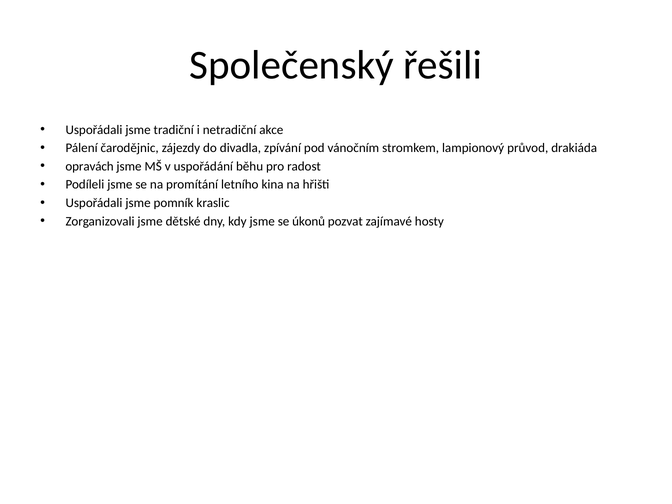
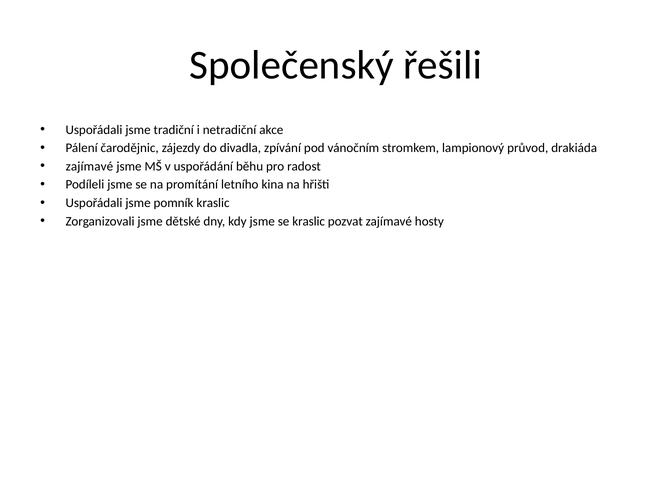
opravách: opravách -> zajímavé (89, 166)
se úkonů: úkonů -> kraslic (309, 221)
